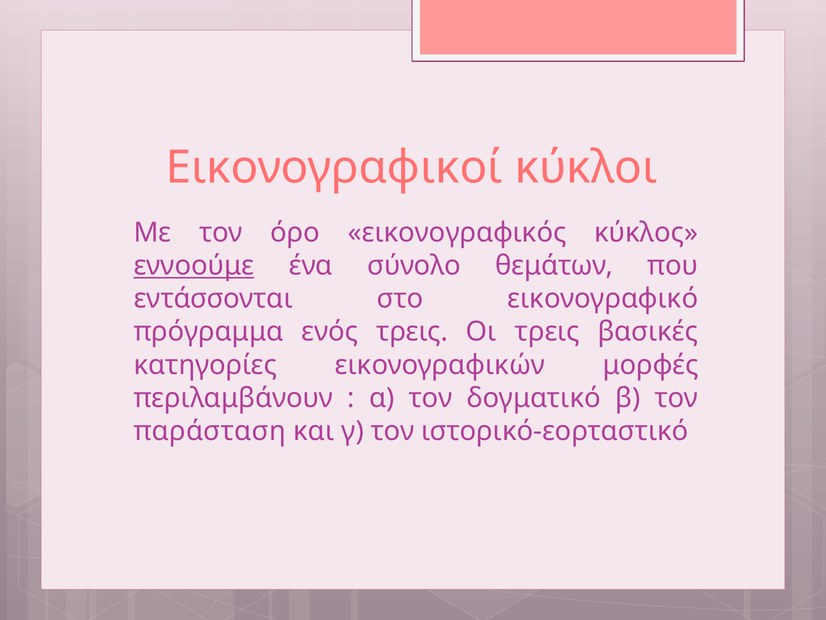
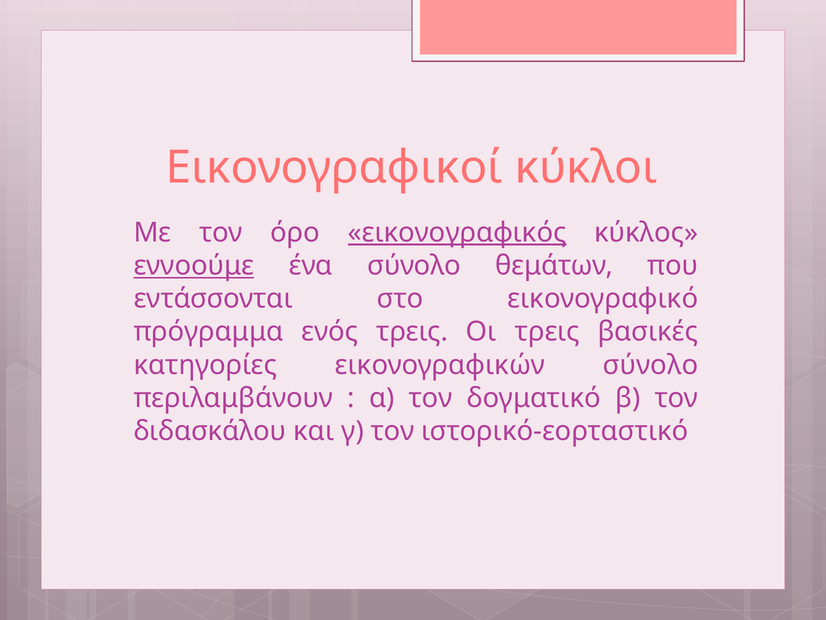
εικονογραφικός underline: none -> present (457, 232)
εικονογραφικών μορφές: μορφές -> σύνολο (650, 365)
παράσταση: παράσταση -> διδασκάλου (210, 431)
